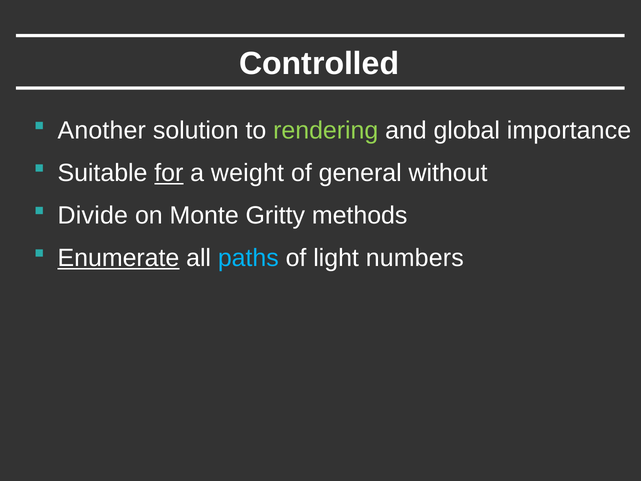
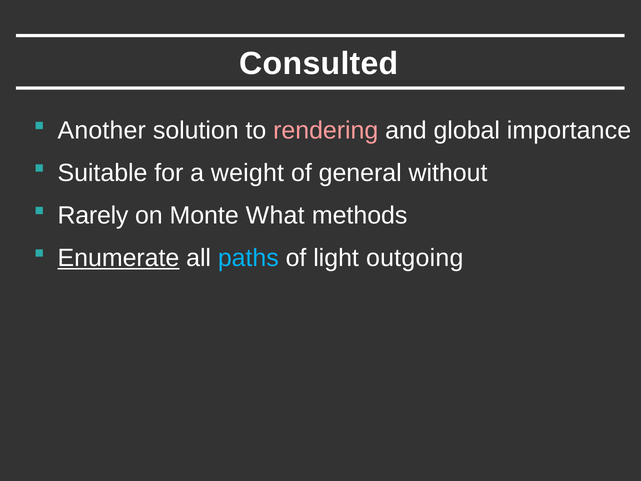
Controlled: Controlled -> Consulted (319, 64)
rendering colour: light green -> pink (326, 131)
for underline: present -> none (169, 173)
Divide: Divide -> Rarely (93, 215)
Gritty: Gritty -> What (275, 215)
numbers: numbers -> outgoing (415, 258)
